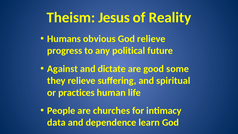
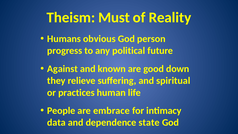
Jesus: Jesus -> Must (114, 18)
God relieve: relieve -> person (151, 39)
dictate: dictate -> known (112, 69)
some: some -> down (178, 69)
churches: churches -> embrace (111, 111)
learn: learn -> state (149, 122)
